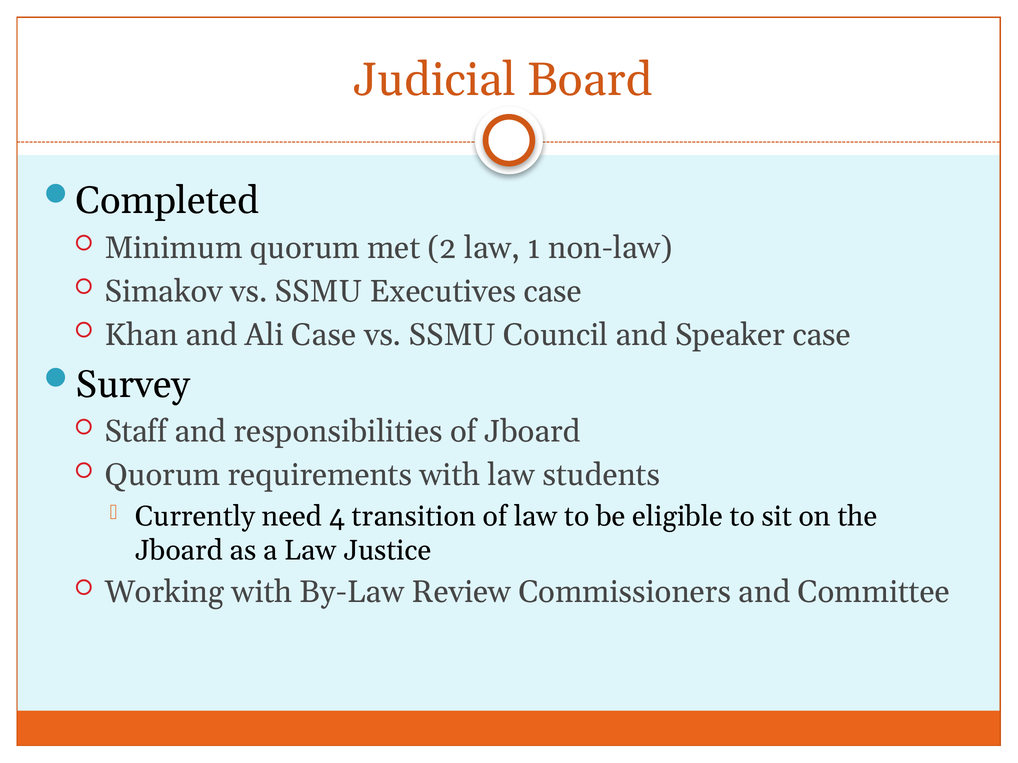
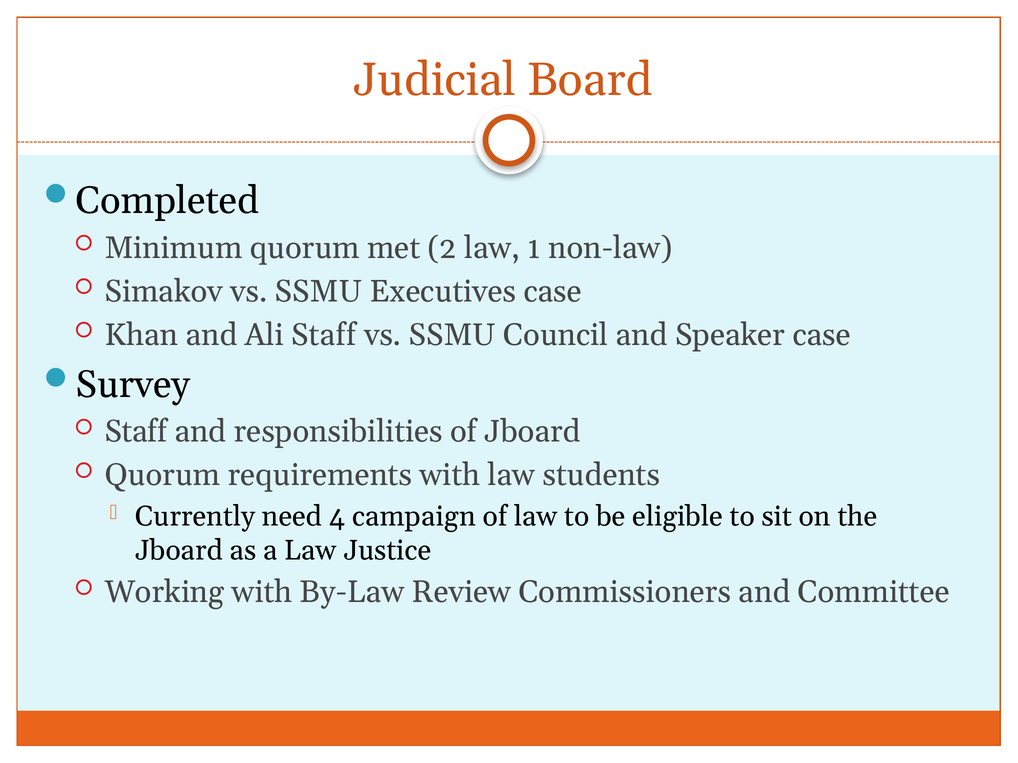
Ali Case: Case -> Staff (324, 335)
transition: transition -> campaign (414, 517)
